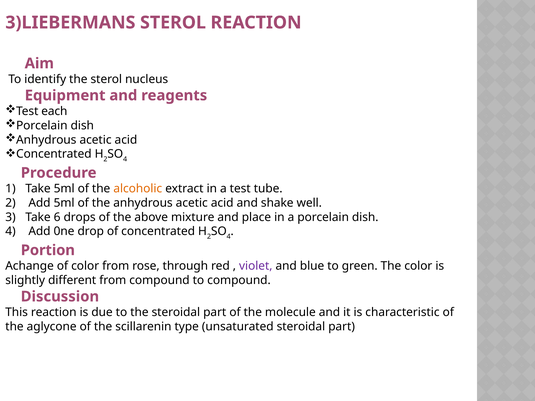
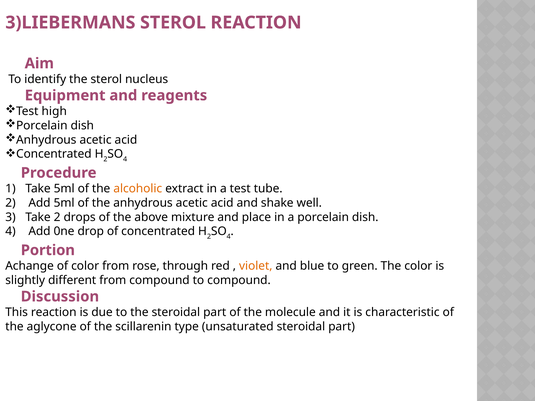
each: each -> high (54, 111)
Take 6: 6 -> 2 (57, 217)
violet colour: purple -> orange (256, 266)
